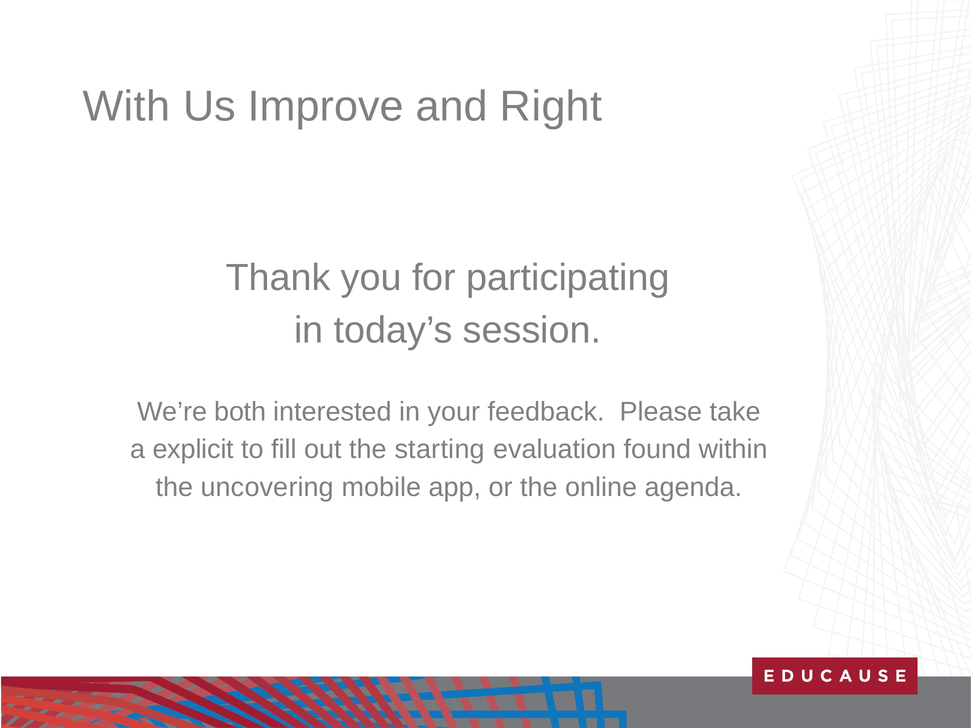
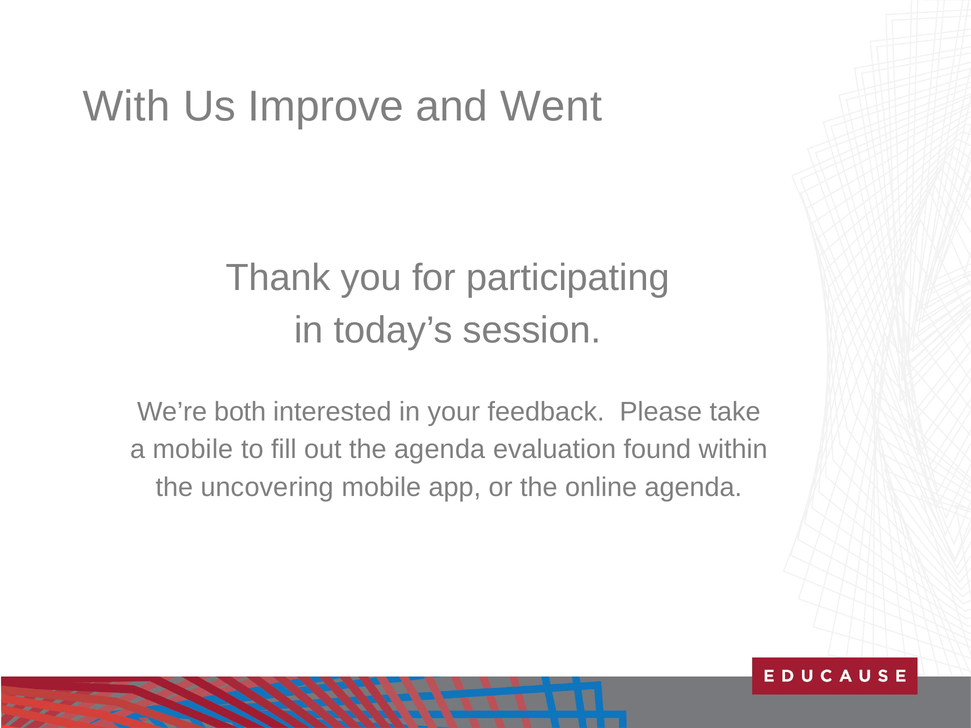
Right: Right -> Went (551, 107)
a explicit: explicit -> mobile (193, 450)
the starting: starting -> agenda (440, 450)
